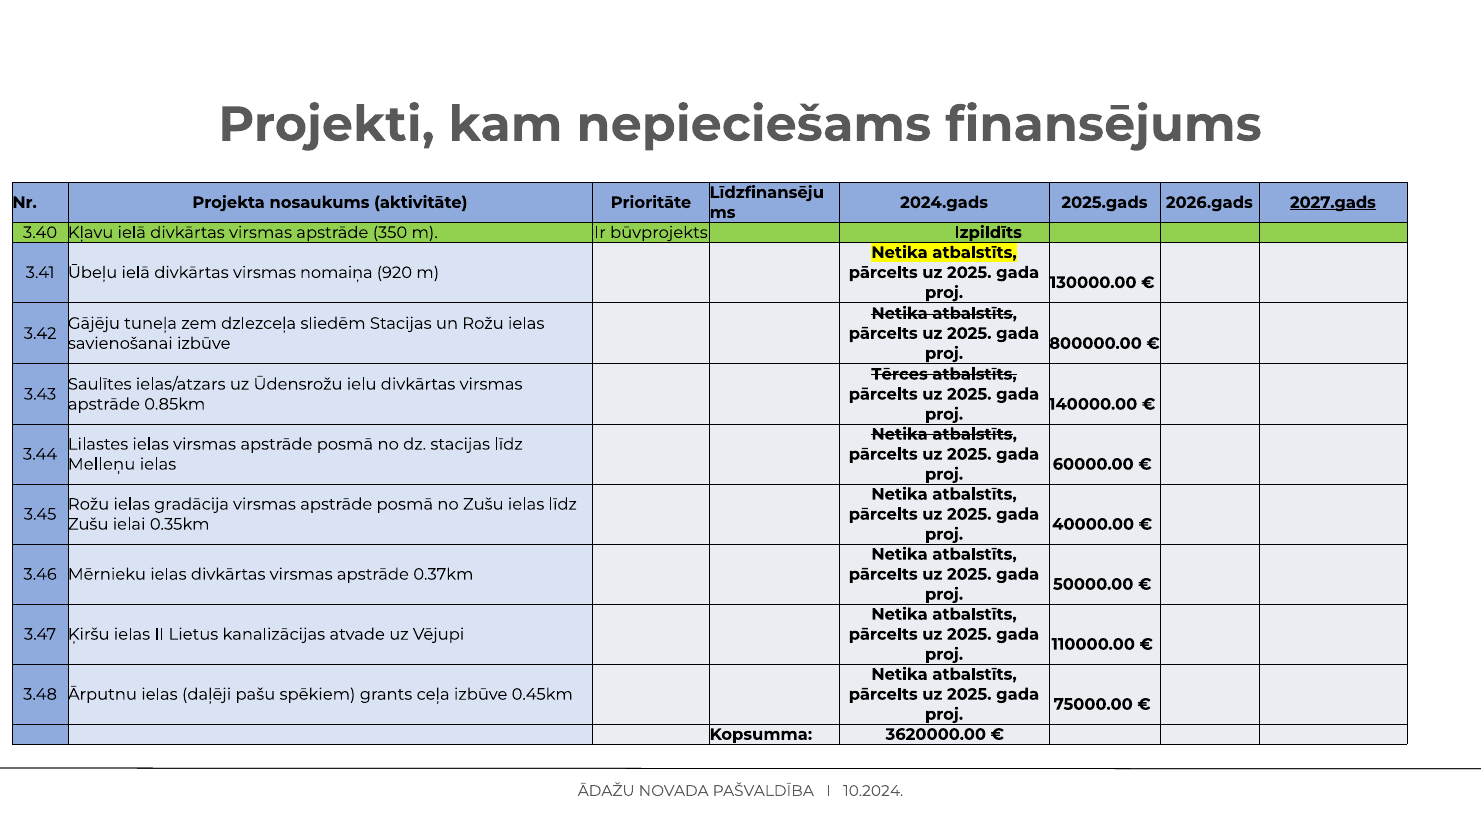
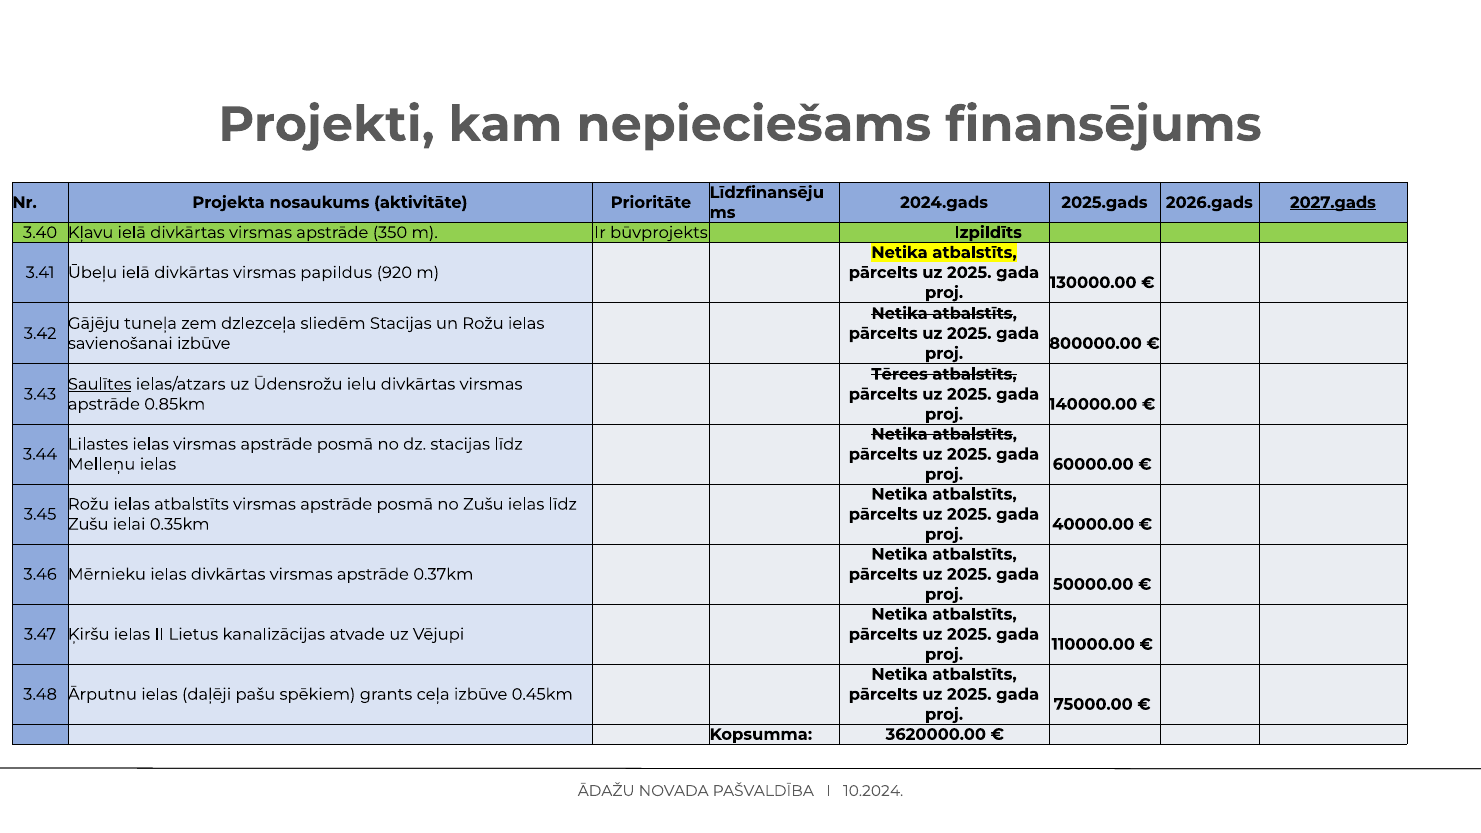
nomaiņa: nomaiņa -> papildus (336, 273)
Saulītes underline: none -> present (100, 384)
ielas gradācija: gradācija -> atbalstīts (191, 504)
